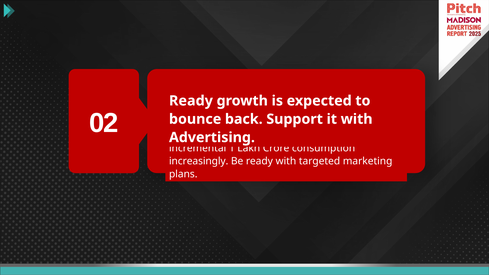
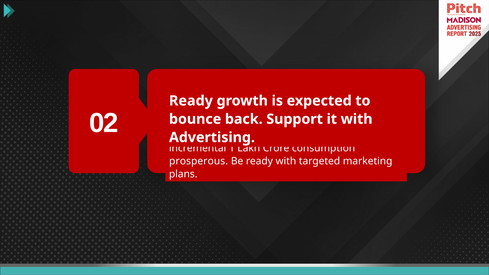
increasingly: increasingly -> prosperous (199, 161)
